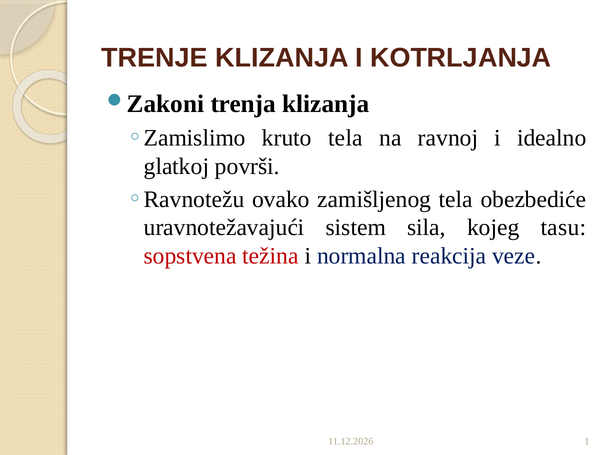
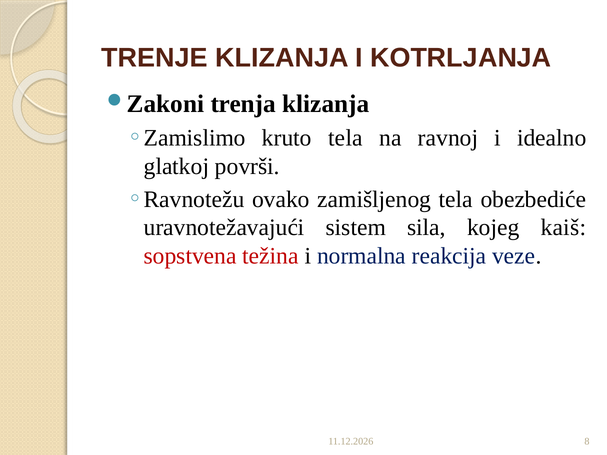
tasu: tasu -> kaiš (563, 228)
1: 1 -> 8 (587, 442)
